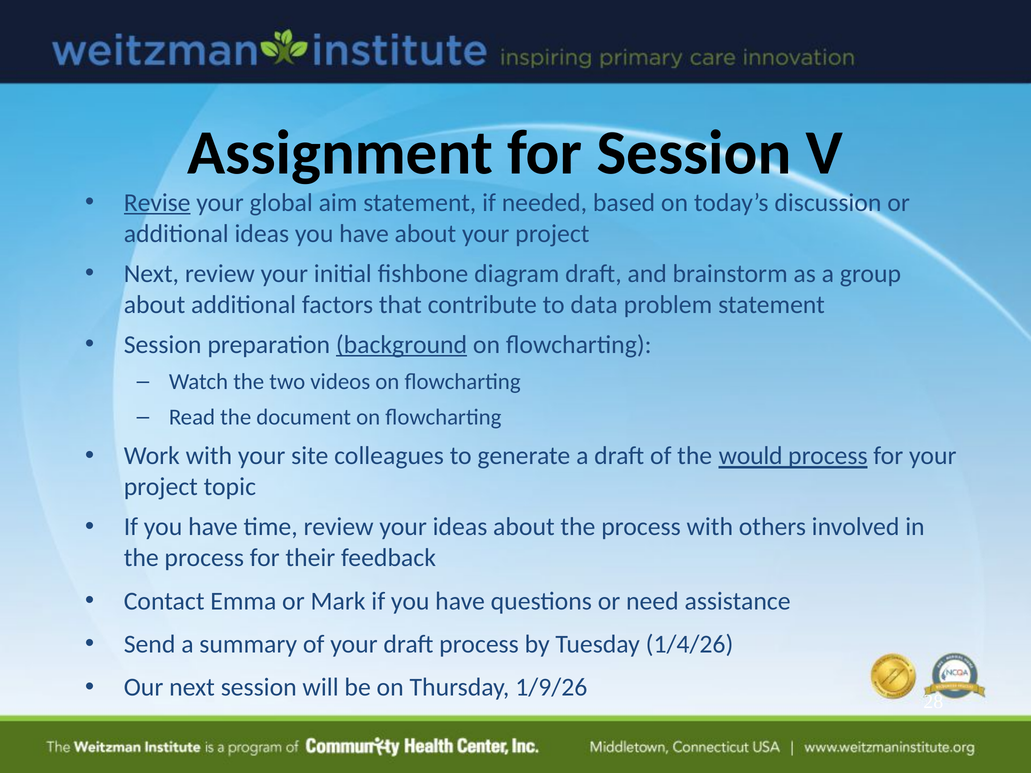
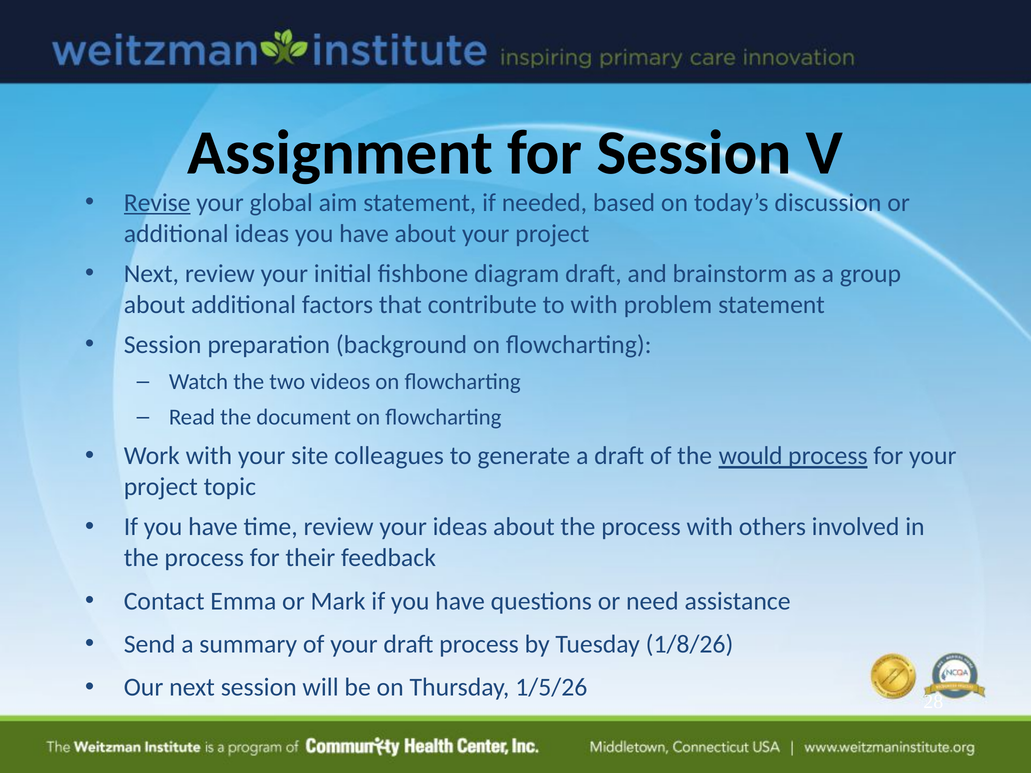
to data: data -> with (594, 305)
background underline: present -> none (402, 345)
1/4/26: 1/4/26 -> 1/8/26 (690, 644)
1/9/26: 1/9/26 -> 1/5/26 (551, 688)
